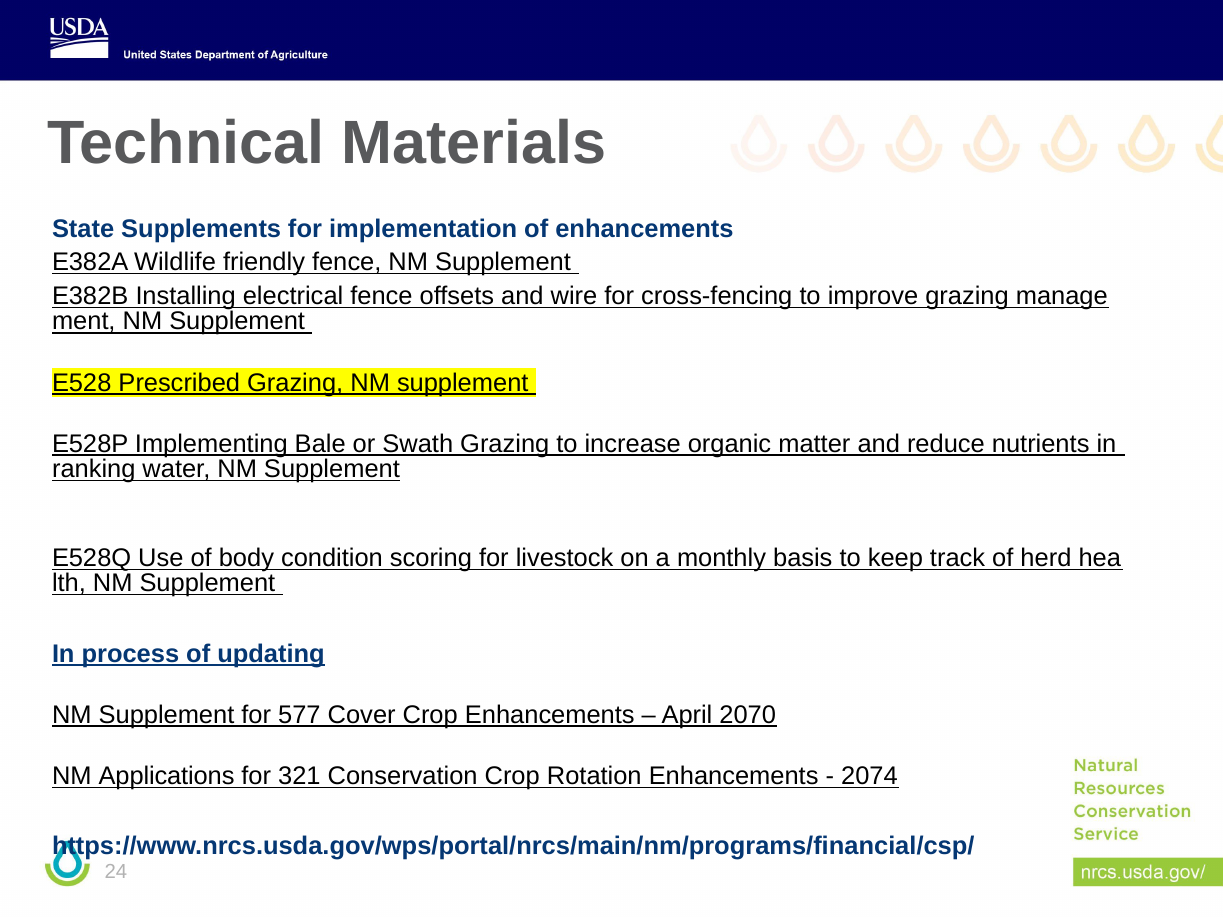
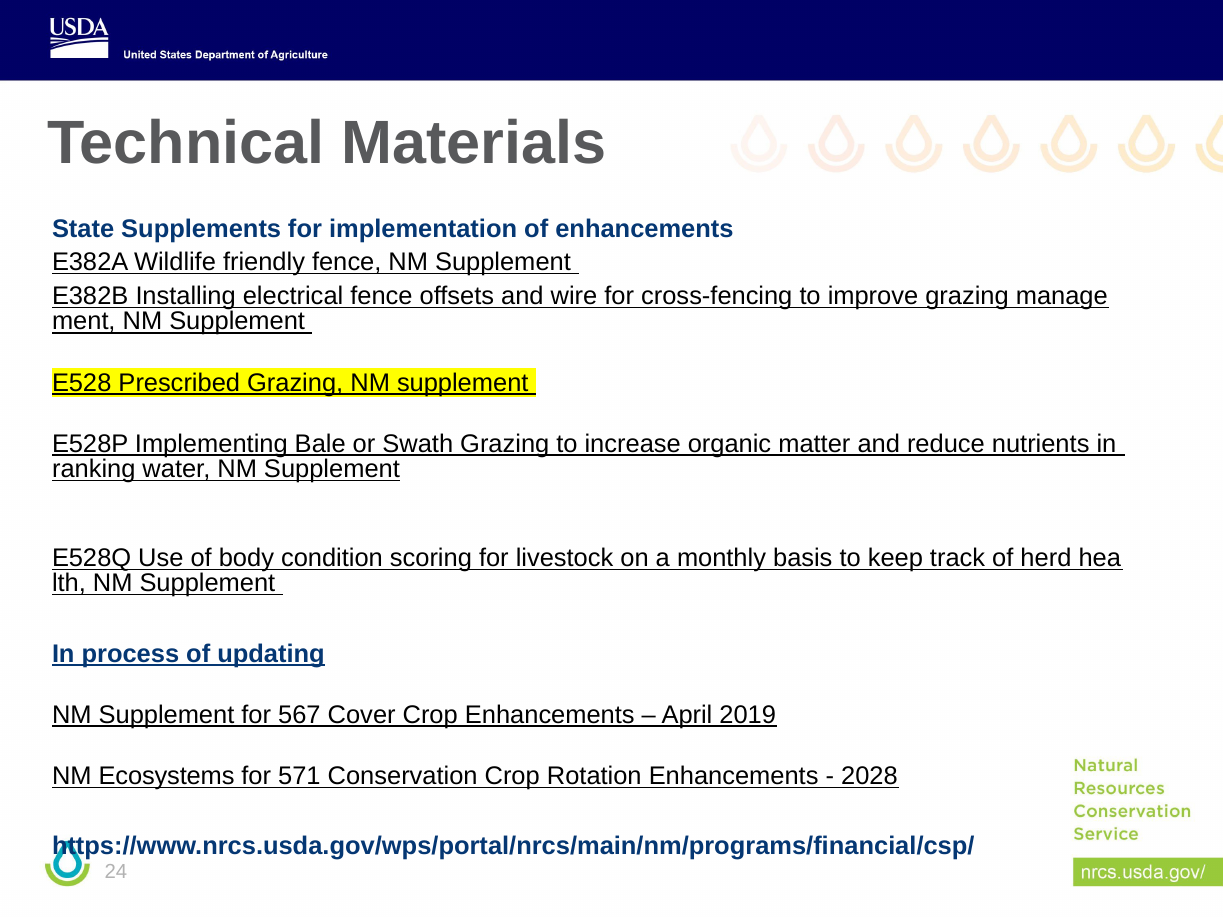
577: 577 -> 567 (299, 715)
2070: 2070 -> 2019 (748, 715)
Applications: Applications -> Ecosystems (167, 776)
321: 321 -> 571 (299, 776)
2074: 2074 -> 2028 (869, 776)
